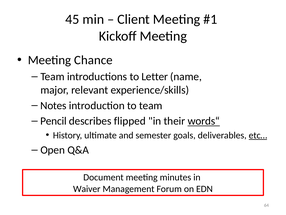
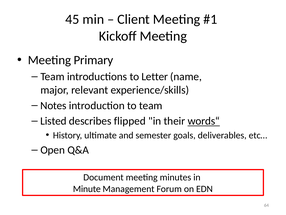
Chance: Chance -> Primary (94, 60)
Pencil: Pencil -> Listed (53, 121)
etc… underline: present -> none (258, 135)
Waiver: Waiver -> Minute (87, 188)
